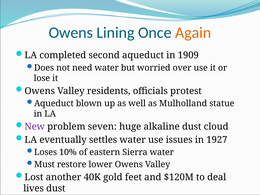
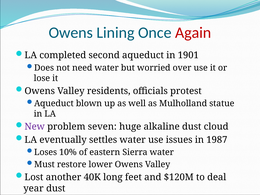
Again colour: orange -> red (193, 33)
1909: 1909 -> 1901 (188, 55)
1927: 1927 -> 1987 (217, 140)
gold: gold -> long (113, 177)
lives: lives -> year (33, 188)
